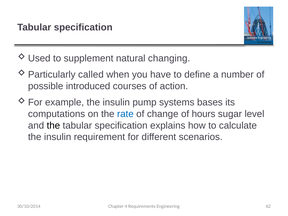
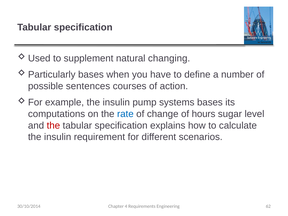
called: called -> bases (91, 75)
introduced: introduced -> sentences (88, 86)
the colour: black -> red (53, 125)
